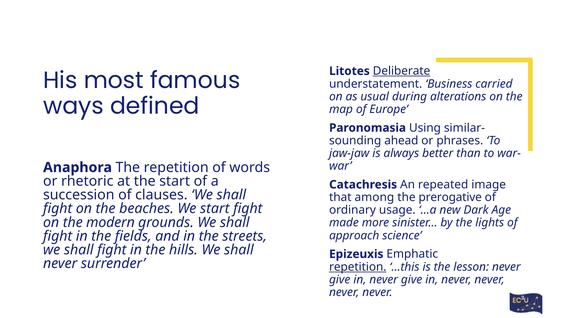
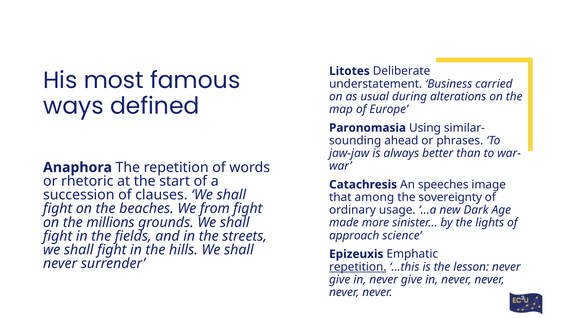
Deliberate underline: present -> none (402, 71)
repeated: repeated -> speeches (443, 184)
prerogative: prerogative -> sovereignty (450, 197)
We start: start -> from (215, 209)
modern: modern -> millions (110, 222)
